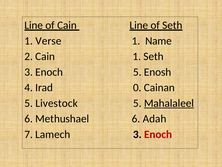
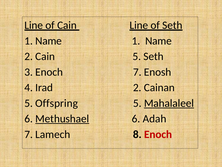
Verse: Verse -> Name (49, 41)
Cain 1: 1 -> 5 (137, 56)
Enoch 5: 5 -> 7 (137, 72)
Irad 0: 0 -> 2 (137, 87)
Livestock: Livestock -> Offspring (57, 103)
Methushael underline: none -> present (62, 118)
Lamech 3: 3 -> 8 (137, 134)
